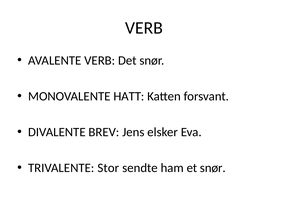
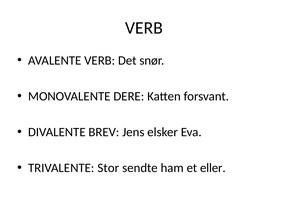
HATT: HATT -> DERE (129, 96)
et snør: snør -> eller (213, 168)
